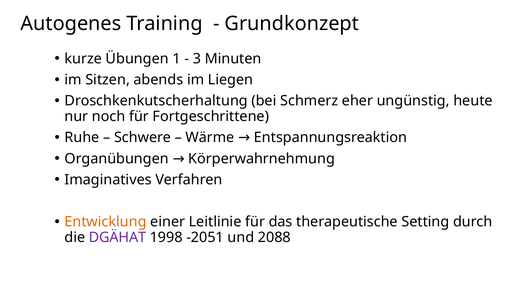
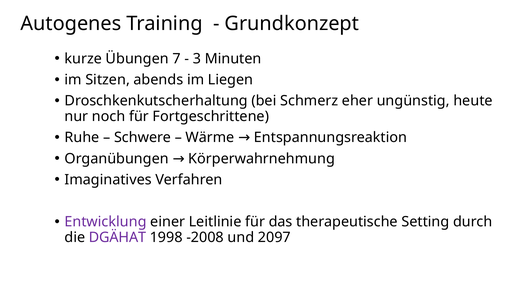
1: 1 -> 7 (177, 59)
Entwicklung colour: orange -> purple (106, 222)
-2051: -2051 -> -2008 (205, 237)
2088: 2088 -> 2097 (274, 237)
